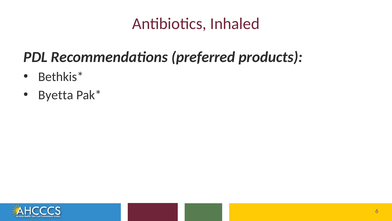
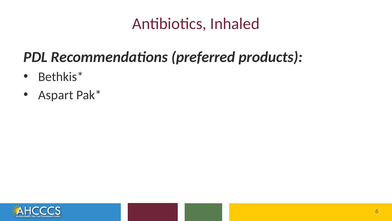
Byetta: Byetta -> Aspart (56, 95)
